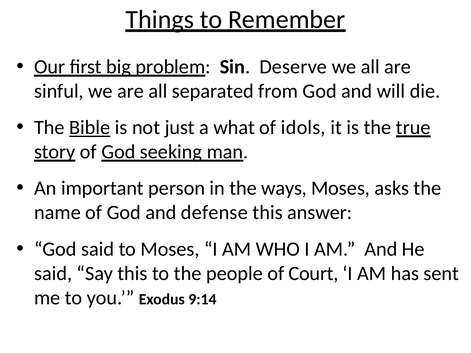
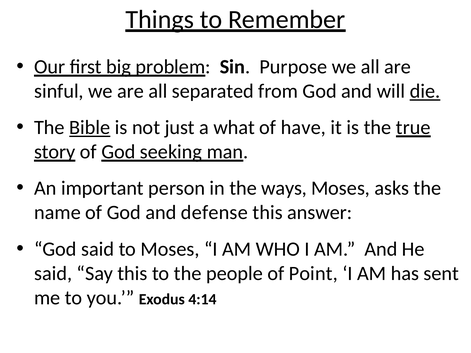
Deserve: Deserve -> Purpose (293, 67)
die underline: none -> present (425, 91)
idols: idols -> have (303, 128)
Court: Court -> Point (313, 274)
9:14: 9:14 -> 4:14 (202, 299)
